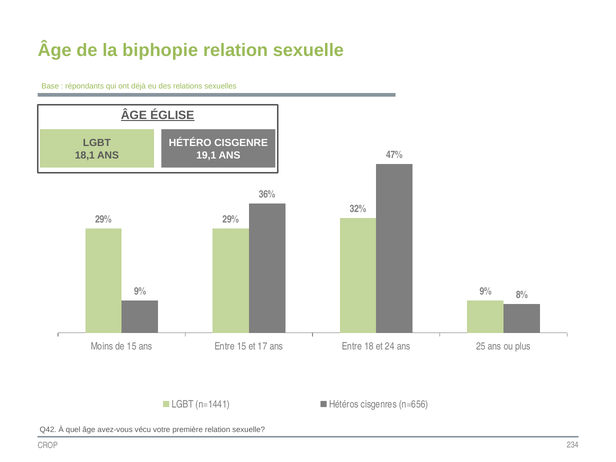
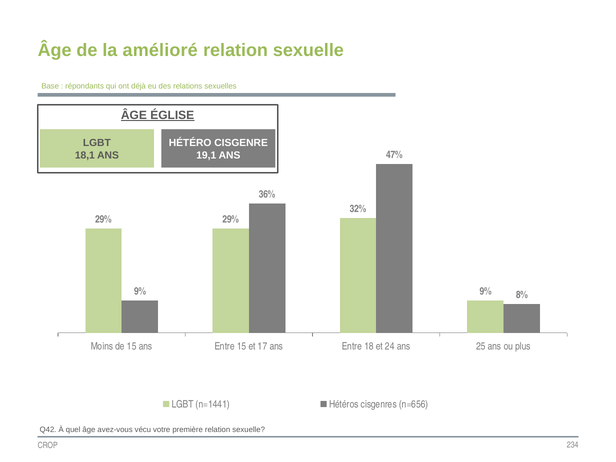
biphopie: biphopie -> amélioré (160, 50)
